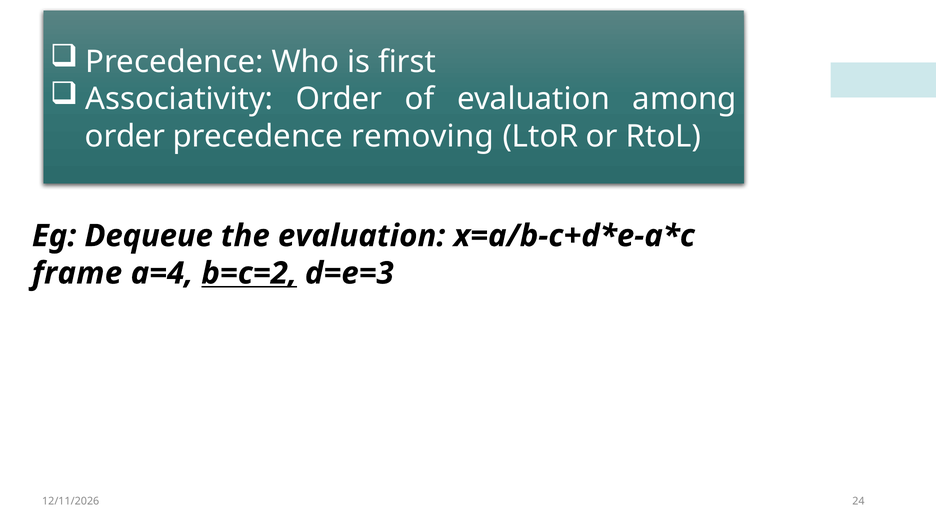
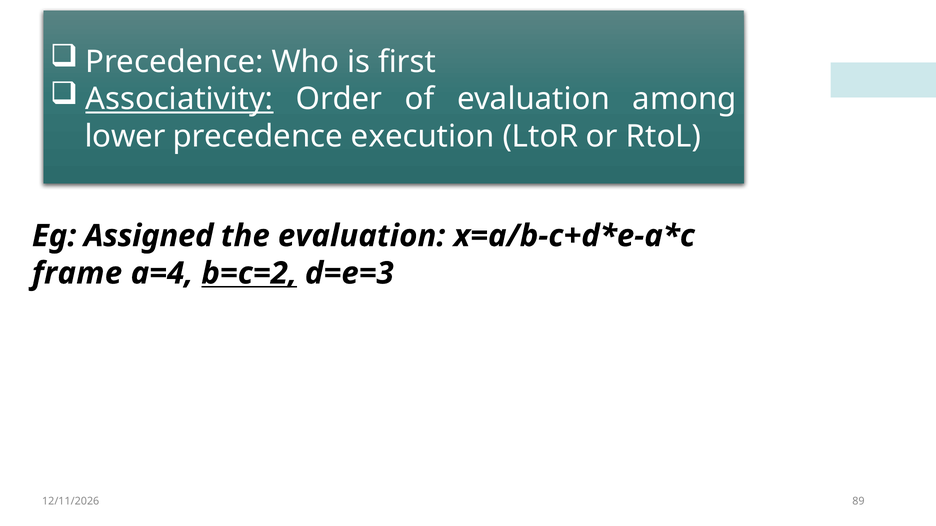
Associativity underline: none -> present (179, 99)
order: order -> lower (125, 137)
removing: removing -> execution (423, 137)
Dequeue: Dequeue -> Assigned (149, 236)
24: 24 -> 89 (858, 502)
